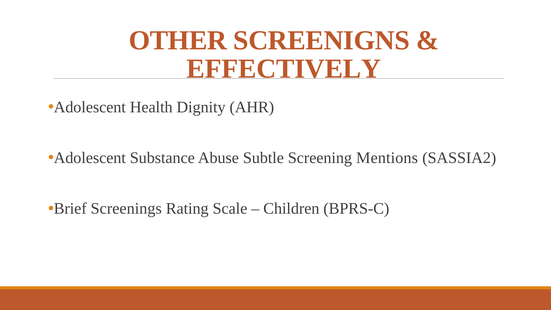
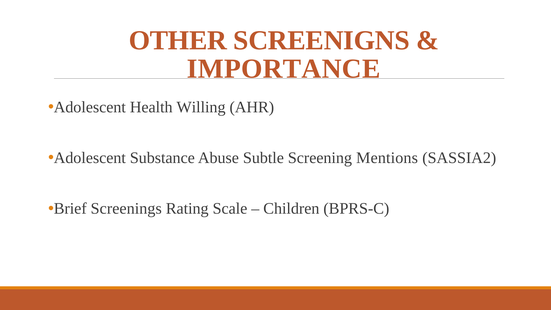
EFFECTIVELY: EFFECTIVELY -> IMPORTANCE (284, 69)
Dignity: Dignity -> Willing (201, 107)
